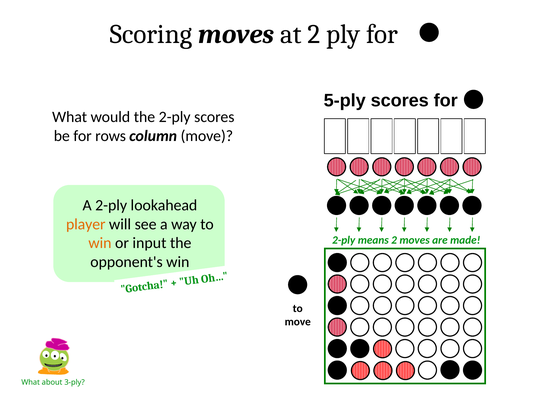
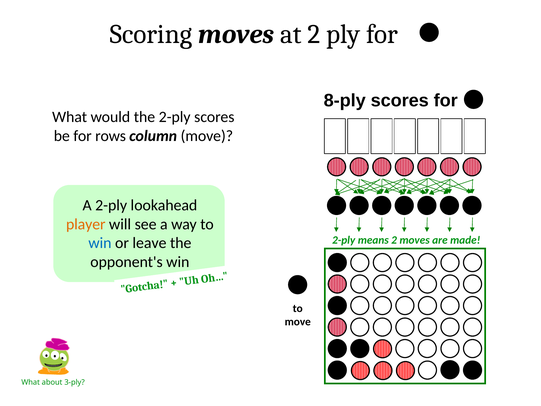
5-ply: 5-ply -> 8-ply (345, 100)
win colour: orange -> blue (100, 243)
input: input -> leave (149, 243)
